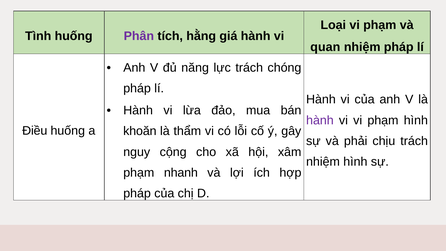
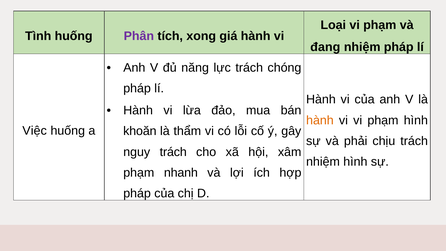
hằng: hằng -> xong (201, 36)
quan: quan -> đang (325, 47)
hành colour: purple -> orange (320, 120)
Điều: Điều -> Việc (35, 131)
nguy cộng: cộng -> trách (173, 152)
